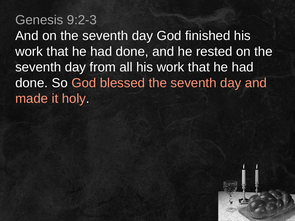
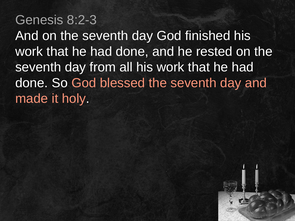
9:2-3: 9:2-3 -> 8:2-3 (82, 20)
